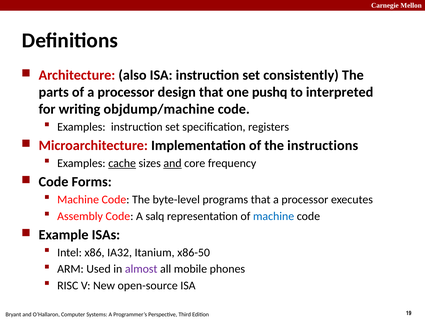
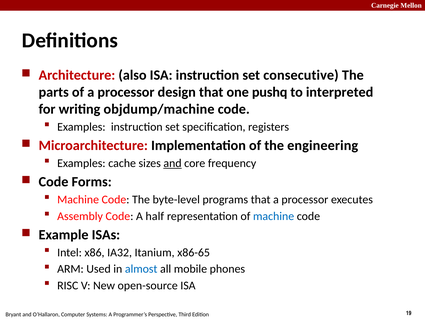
consistently: consistently -> consecutive (301, 75)
instructions: instructions -> engineering (323, 145)
cache underline: present -> none (122, 163)
salq: salq -> half (155, 216)
x86-50: x86-50 -> x86-65 (194, 252)
almost colour: purple -> blue (141, 269)
